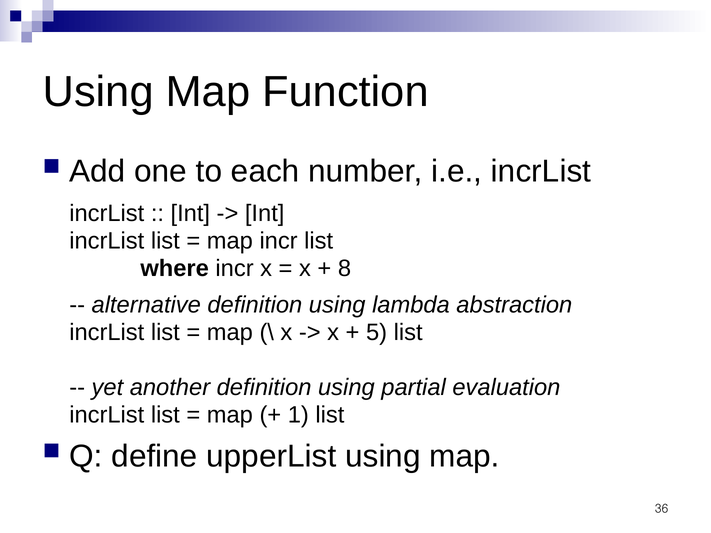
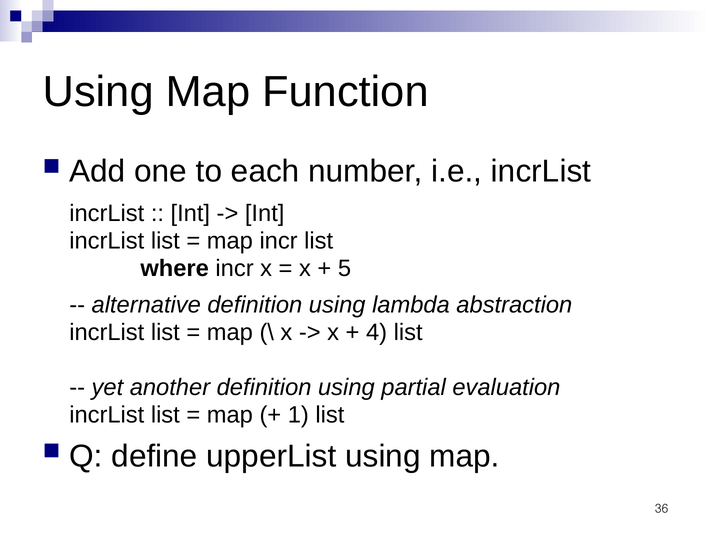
8: 8 -> 5 (344, 268)
5: 5 -> 4 (377, 332)
